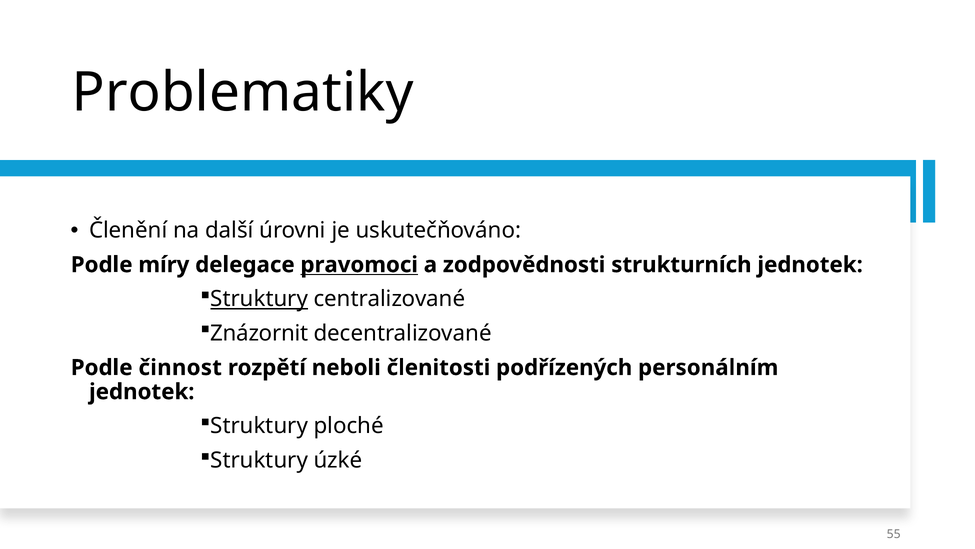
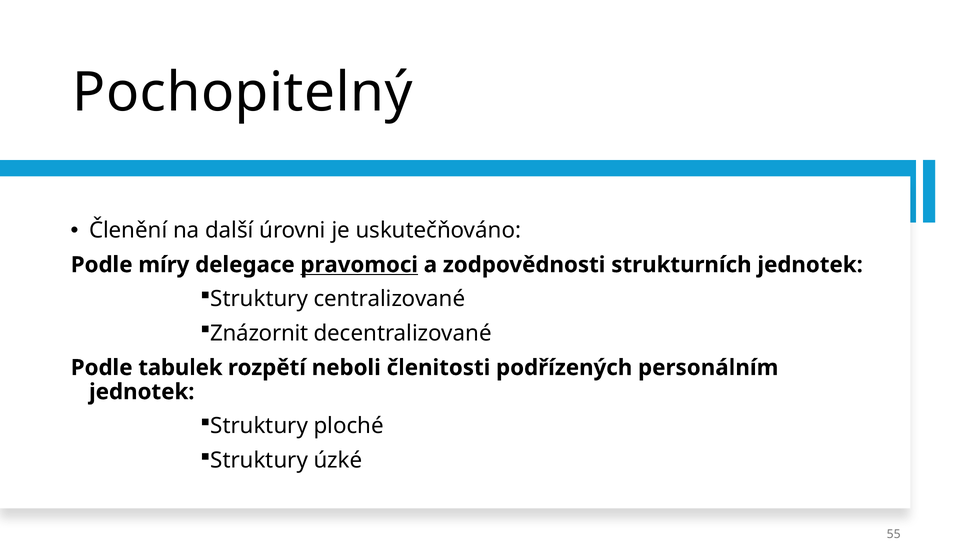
Problematiky: Problematiky -> Pochopitelný (243, 92)
Struktury underline: present -> none (259, 299)
činnost: činnost -> tabulek (180, 367)
